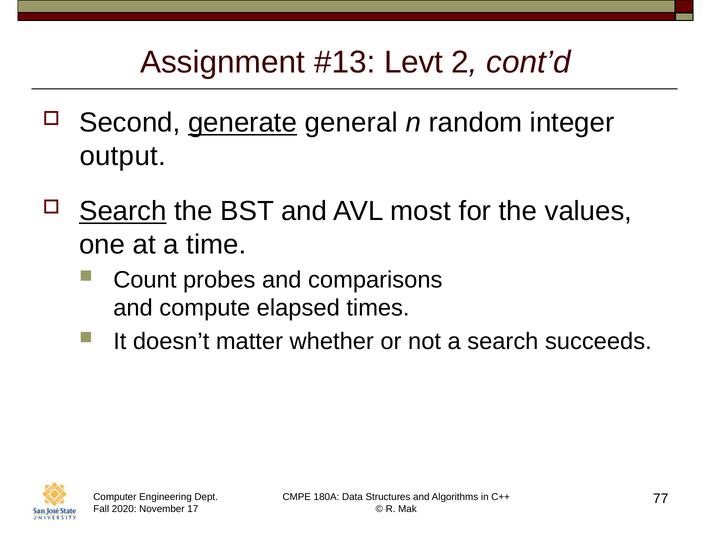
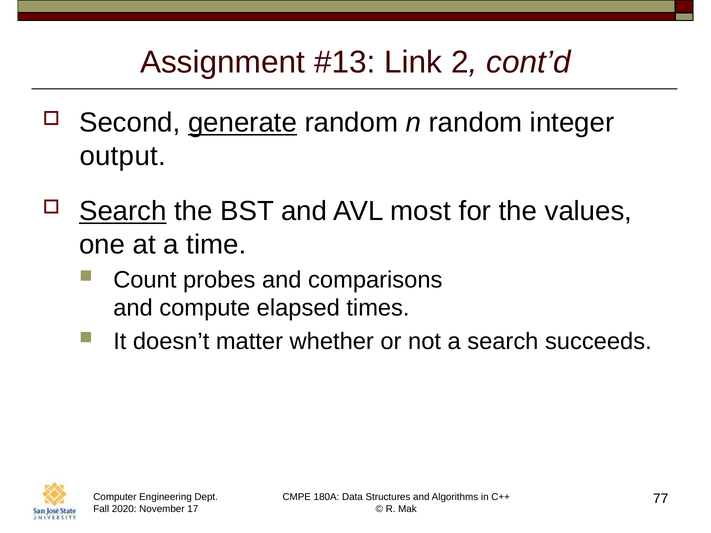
Levt: Levt -> Link (413, 63)
generate general: general -> random (351, 123)
